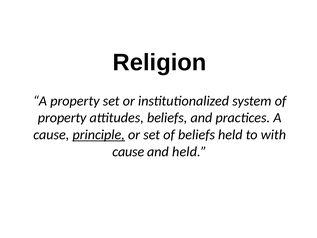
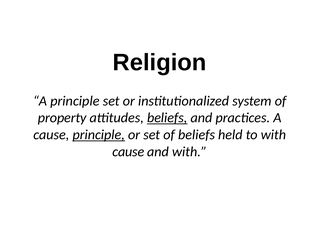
A property: property -> principle (75, 101)
beliefs underline: none -> present (167, 118)
and held: held -> with (190, 152)
